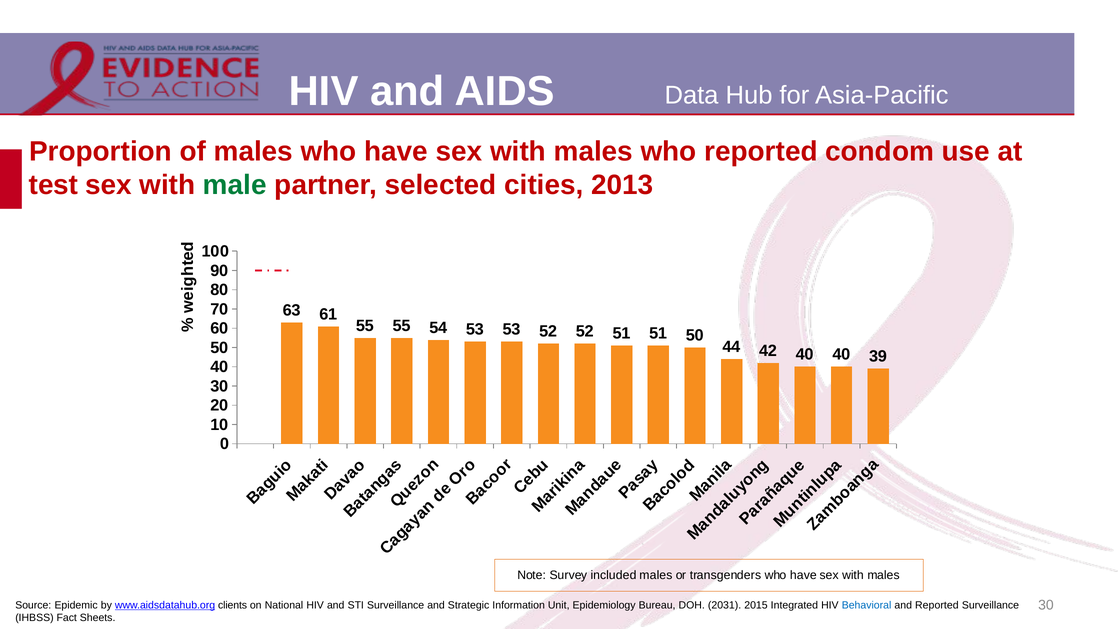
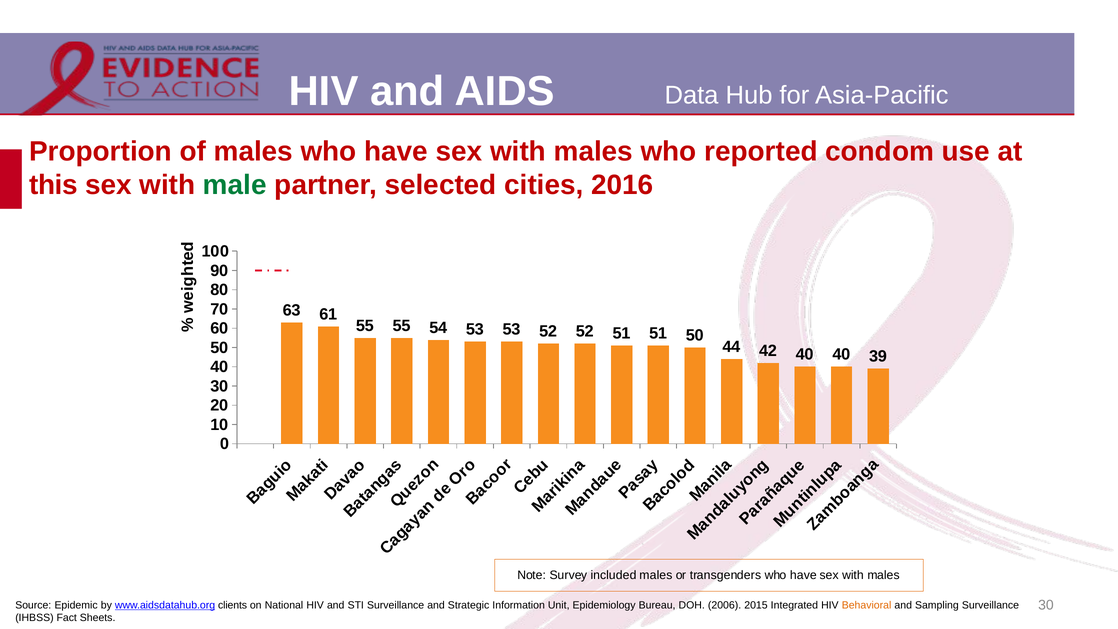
test: test -> this (53, 185)
2013: 2013 -> 2016 (622, 185)
2031: 2031 -> 2006 (725, 605)
Behavioral colour: blue -> orange (867, 605)
and Reported: Reported -> Sampling (937, 605)
